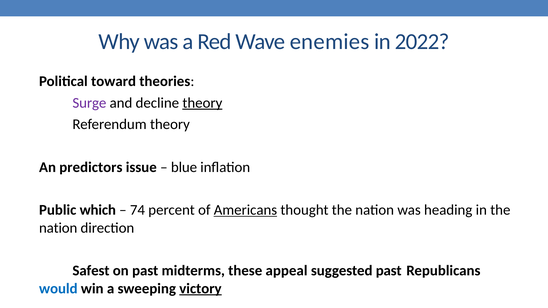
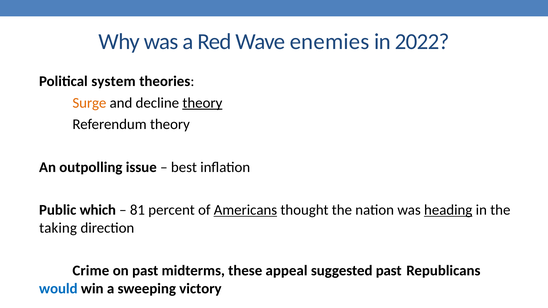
toward: toward -> system (113, 81)
Surge colour: purple -> orange (89, 103)
predictors: predictors -> outpolling (91, 167)
blue: blue -> best (184, 167)
74: 74 -> 81 (137, 210)
heading underline: none -> present (448, 210)
nation: nation -> taking (58, 228)
Safest: Safest -> Crime (91, 271)
victory underline: present -> none (200, 289)
